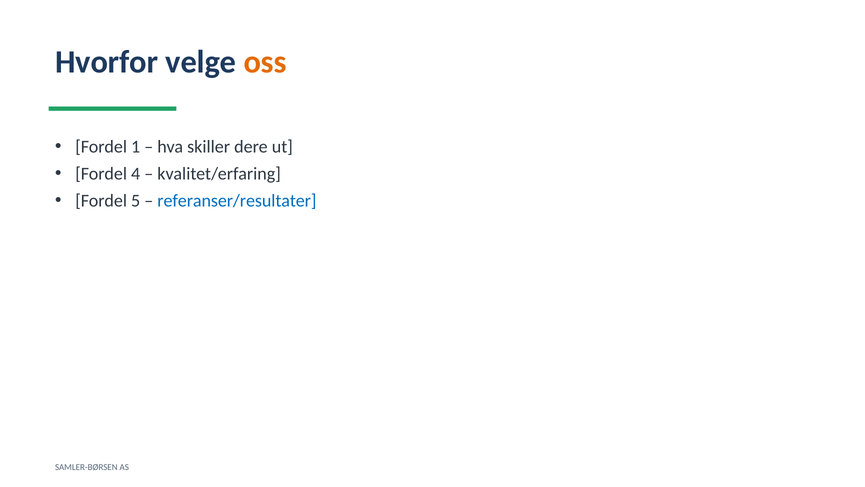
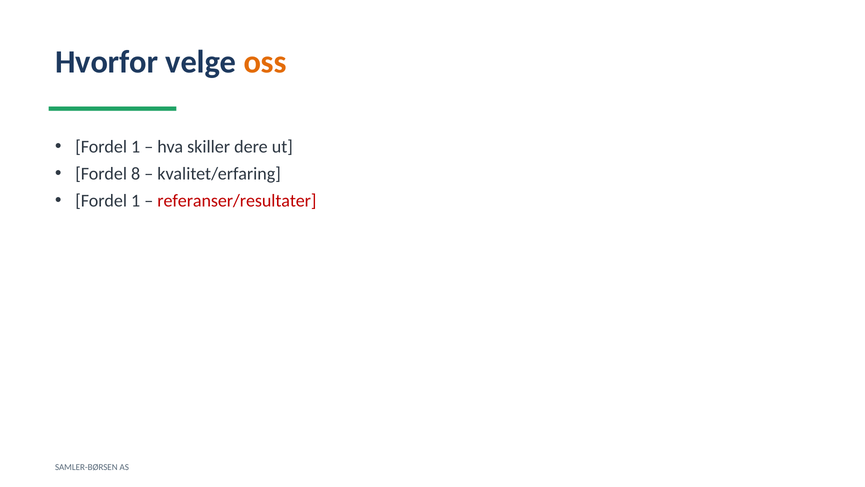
4: 4 -> 8 (136, 174)
5: 5 -> 1 (136, 201)
referanser/resultater colour: blue -> red (237, 201)
